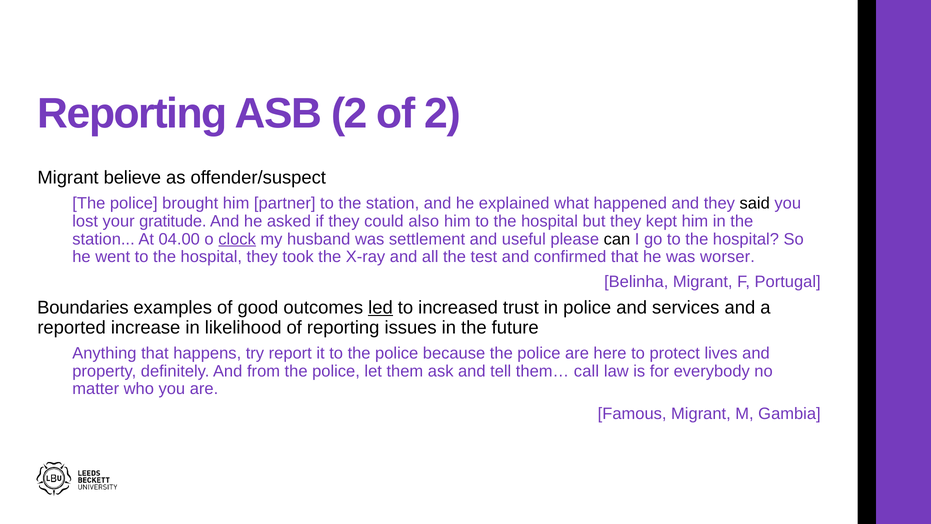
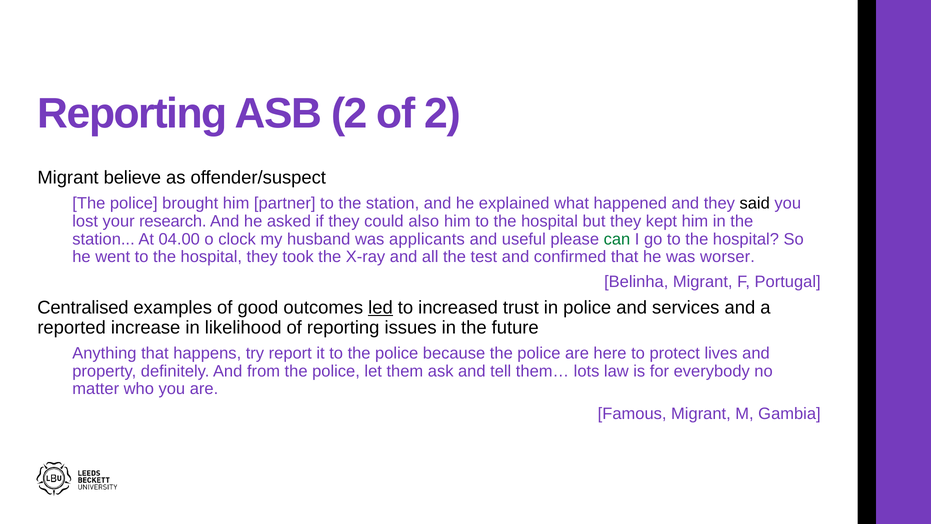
gratitude: gratitude -> research (173, 221)
clock underline: present -> none (237, 239)
settlement: settlement -> applicants (427, 239)
can colour: black -> green (617, 239)
Boundaries: Boundaries -> Centralised (83, 308)
call: call -> lots (587, 371)
